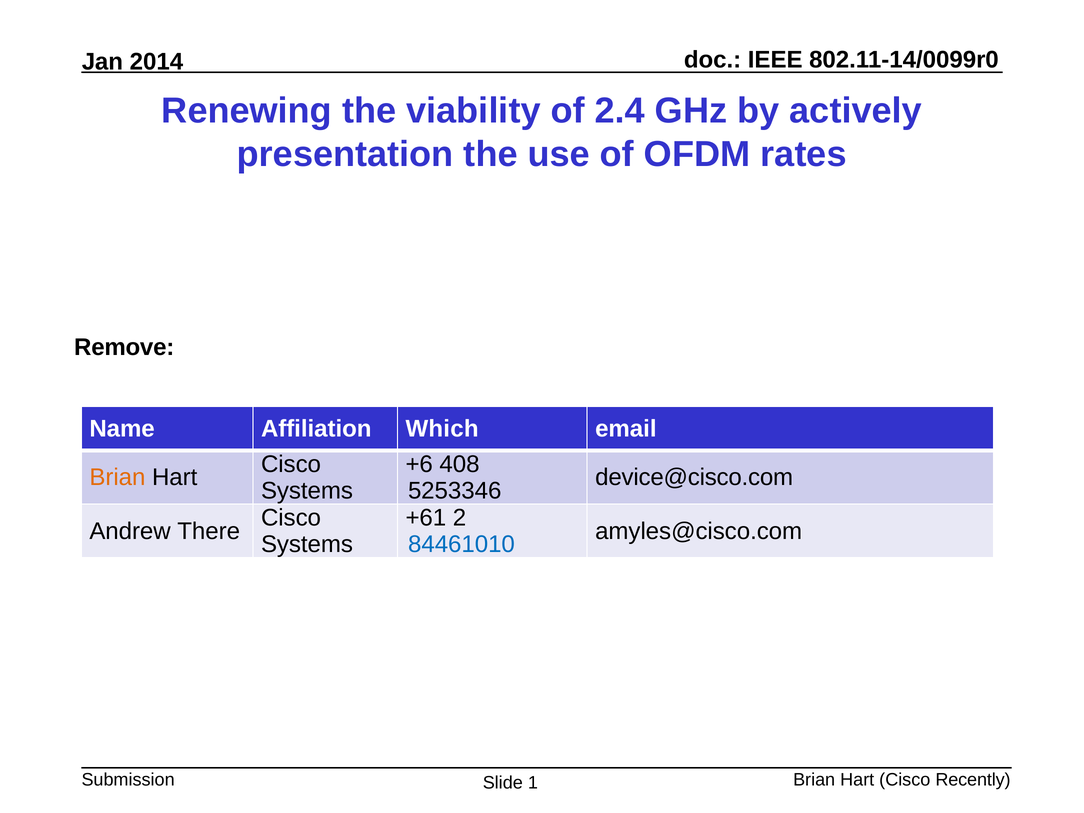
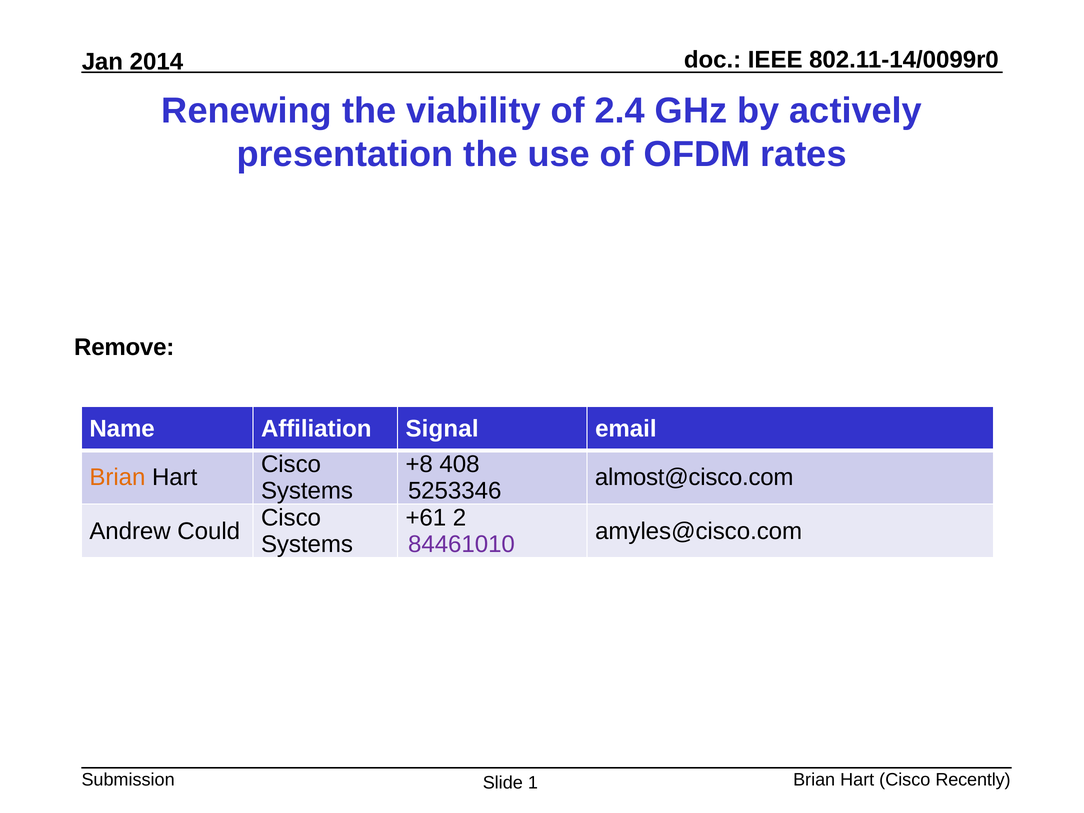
Which: Which -> Signal (442, 429)
+6: +6 -> +8 (419, 464)
device@cisco.com: device@cisco.com -> almost@cisco.com (694, 478)
There: There -> Could (209, 531)
84461010 colour: blue -> purple (461, 544)
